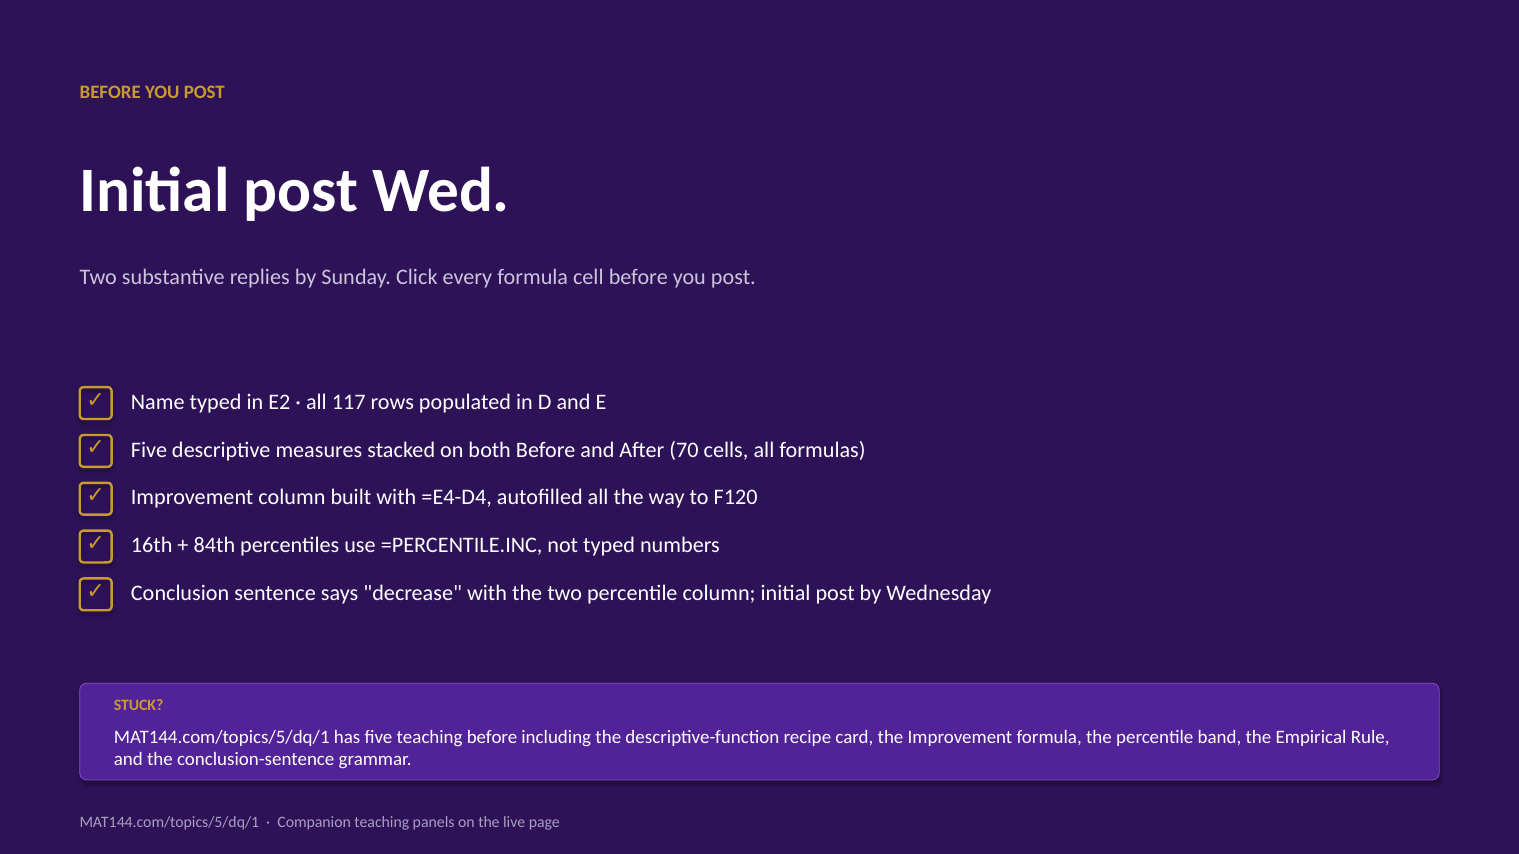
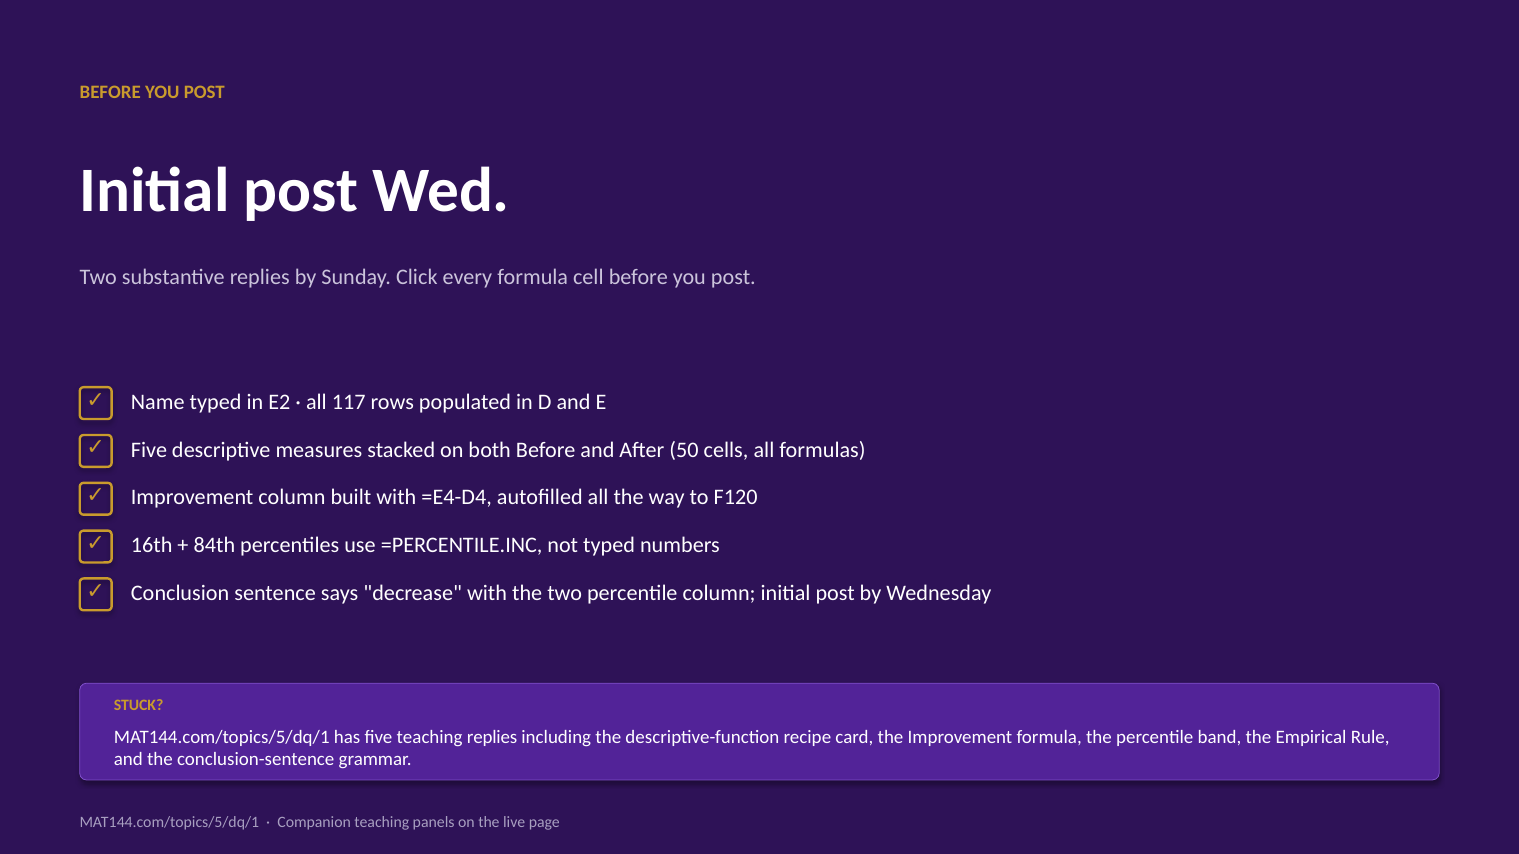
70: 70 -> 50 (684, 450)
teaching before: before -> replies (492, 737)
